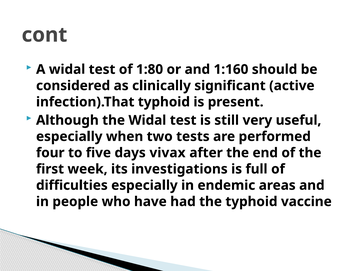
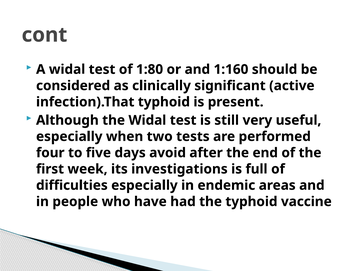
vivax: vivax -> avoid (168, 153)
